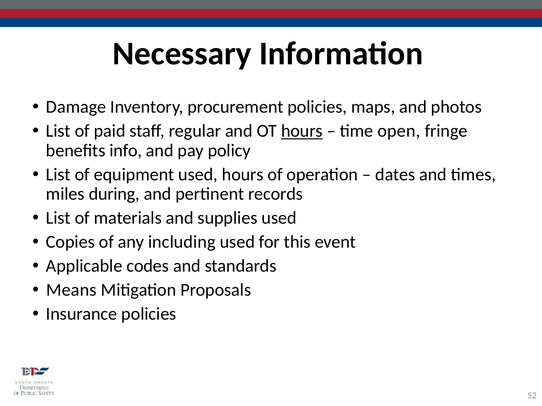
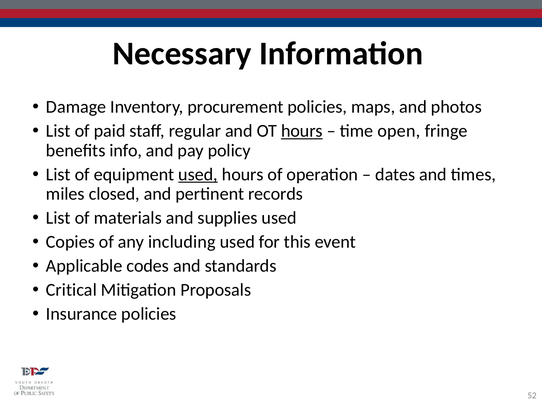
used underline: none -> present (198, 175)
during: during -> closed (114, 194)
Means: Means -> Critical (71, 290)
